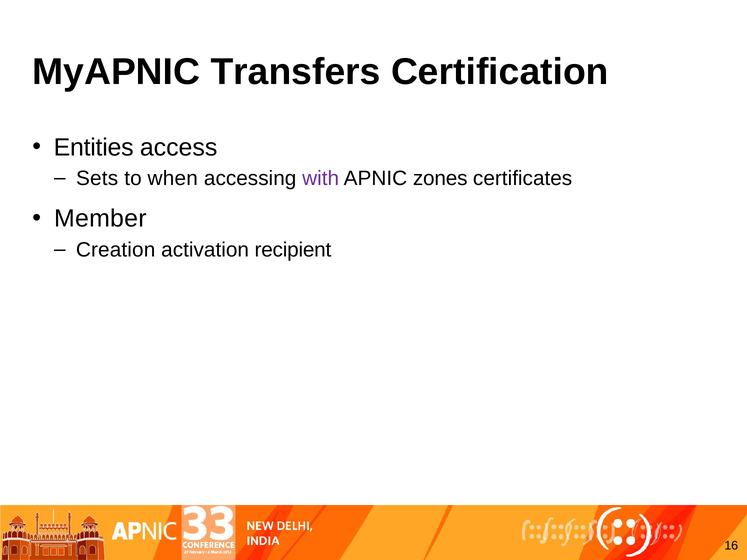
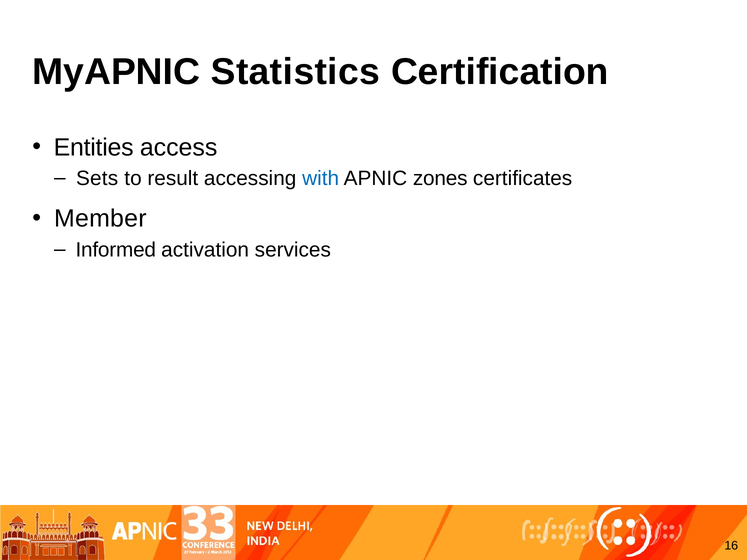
Transfers: Transfers -> Statistics (295, 72)
when: when -> result (173, 179)
with colour: purple -> blue (321, 179)
Creation: Creation -> Informed (116, 250)
recipient: recipient -> services (293, 250)
